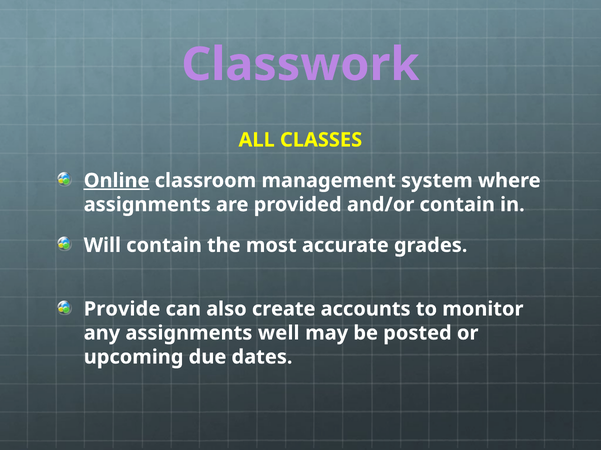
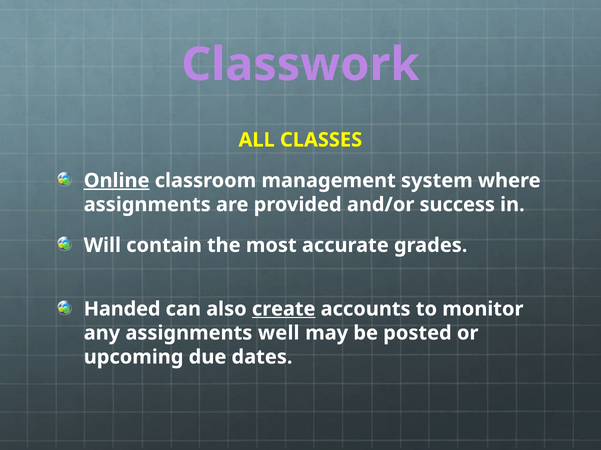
and/or contain: contain -> success (457, 205)
Provide: Provide -> Handed (122, 309)
create underline: none -> present (284, 309)
